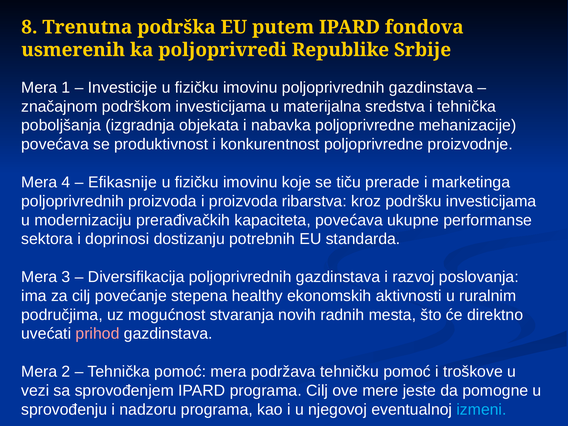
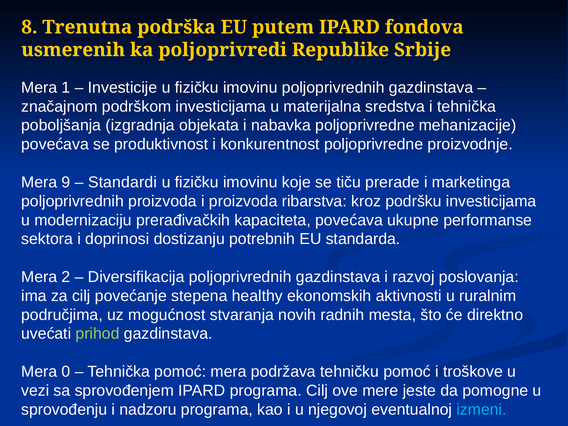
4: 4 -> 9 (66, 182)
Efikasnije: Efikasnije -> Standardi (122, 182)
3: 3 -> 2 (66, 277)
prihod colour: pink -> light green (98, 334)
2: 2 -> 0 (66, 372)
